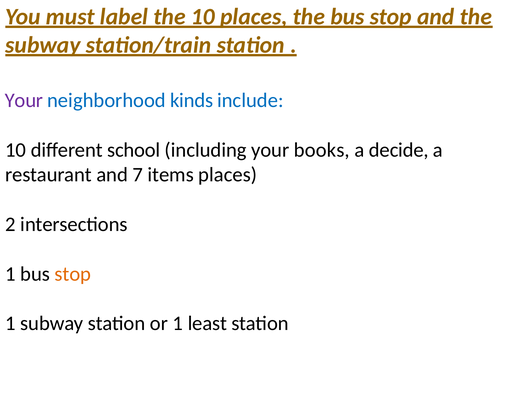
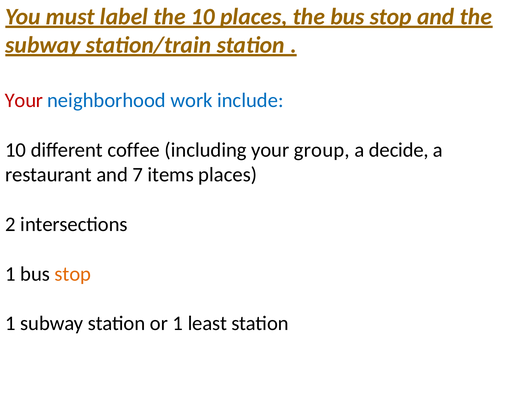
Your colour: purple -> red (24, 101)
kinds: kinds -> work (191, 101)
school: school -> coffee (134, 150)
books: books -> group (322, 150)
